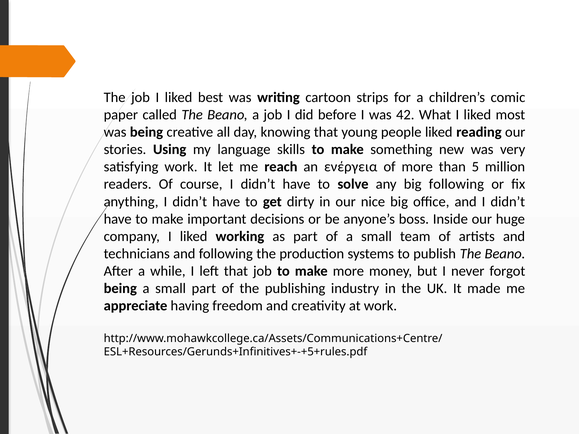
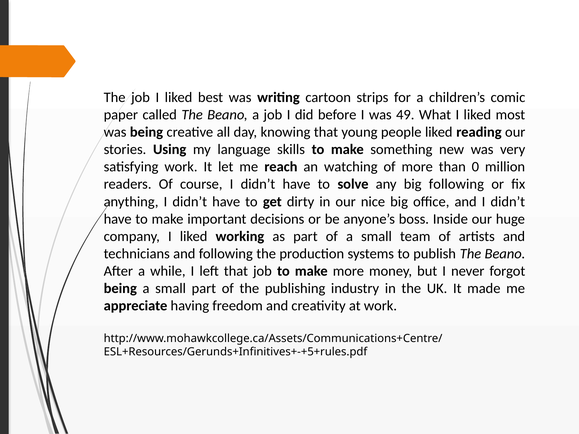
42: 42 -> 49 (405, 115)
ενέργεια: ενέργεια -> watching (351, 167)
5: 5 -> 0 (475, 167)
